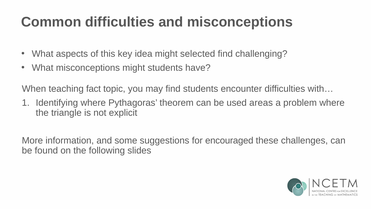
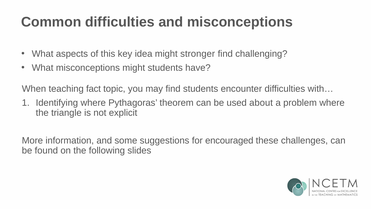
selected: selected -> stronger (198, 54)
areas: areas -> about (261, 103)
